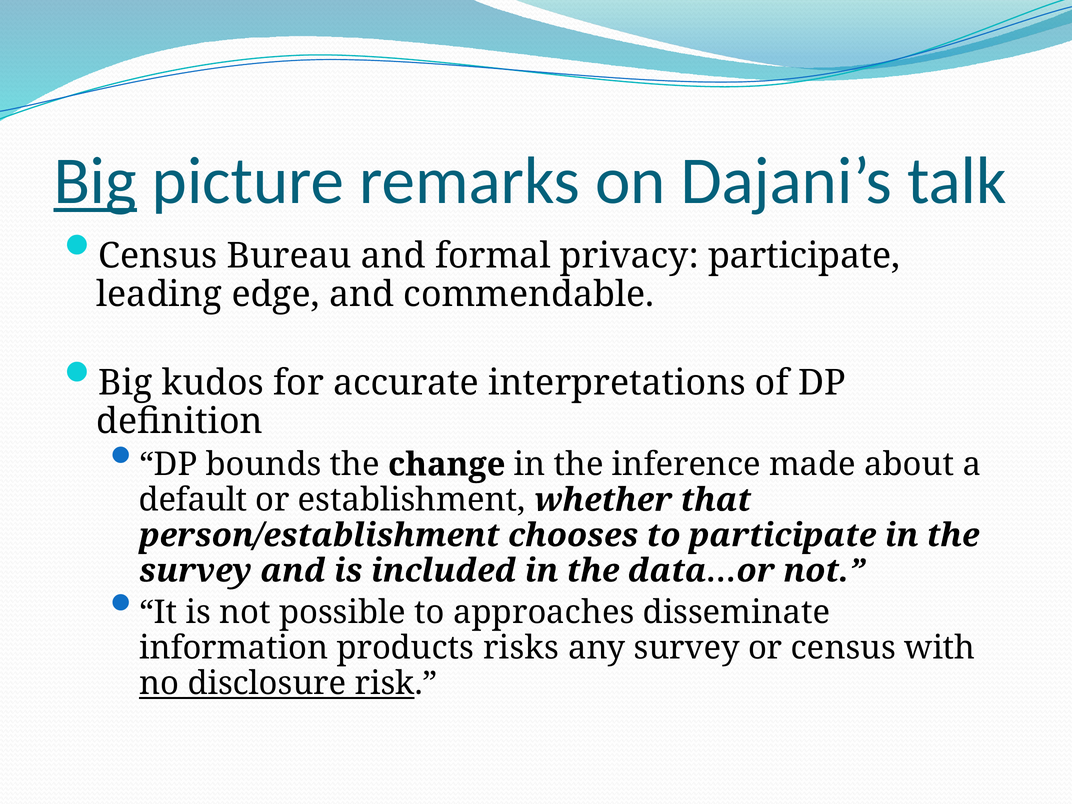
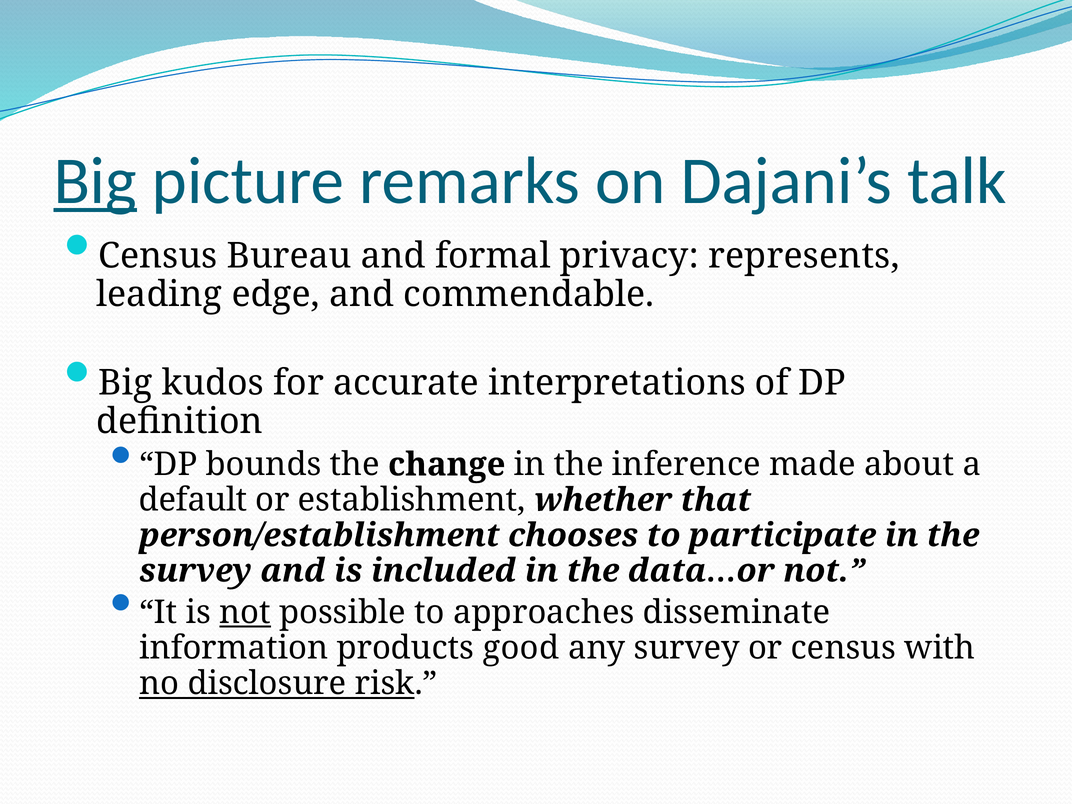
privacy participate: participate -> represents (804, 256)
not underline: none -> present (245, 613)
risks: risks -> good (521, 648)
